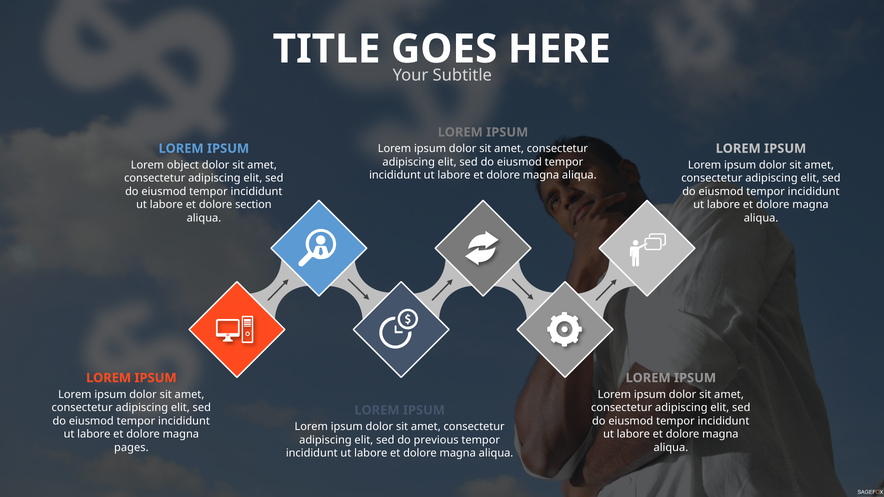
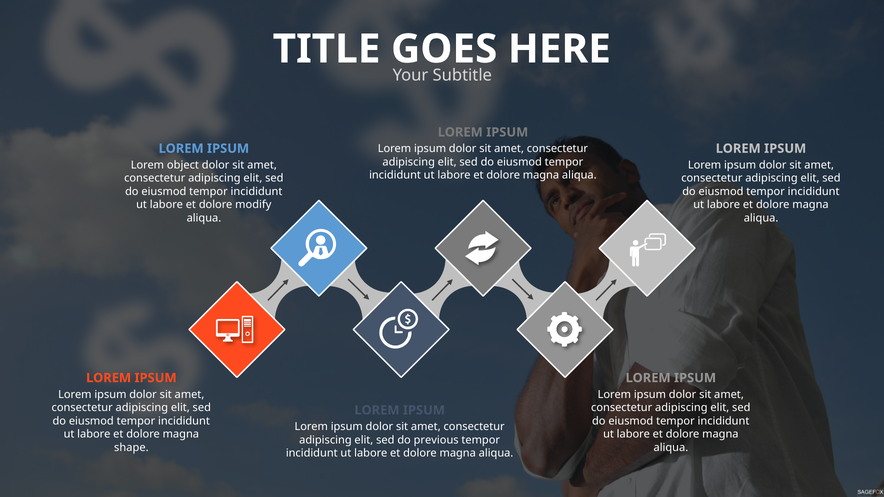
section: section -> modify (253, 205)
pages: pages -> shape (131, 448)
